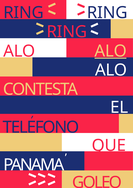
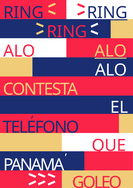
RING underline: none -> present (107, 13)
